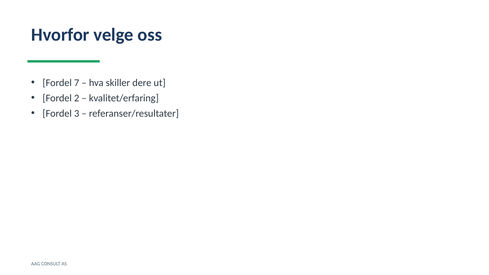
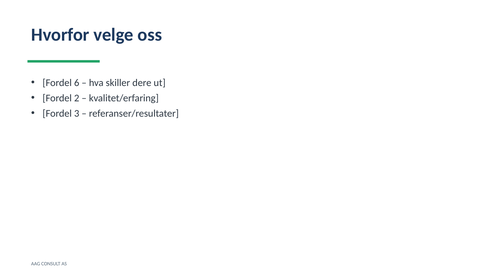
7: 7 -> 6 (77, 83)
